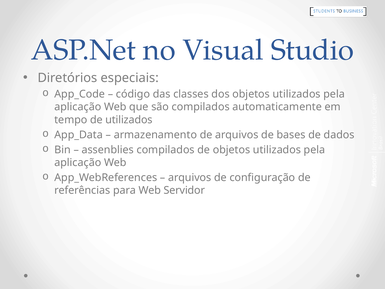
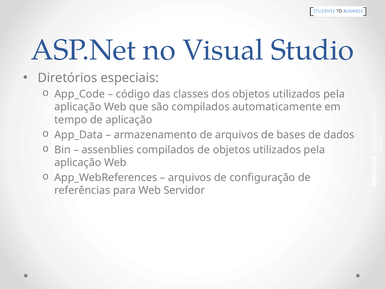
de utilizados: utilizados -> aplicação (129, 120)
